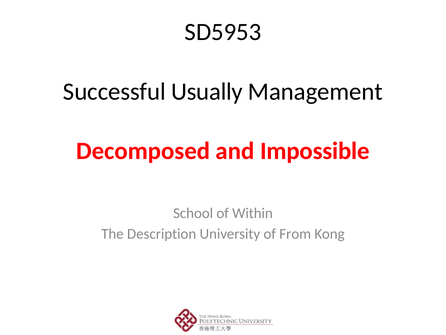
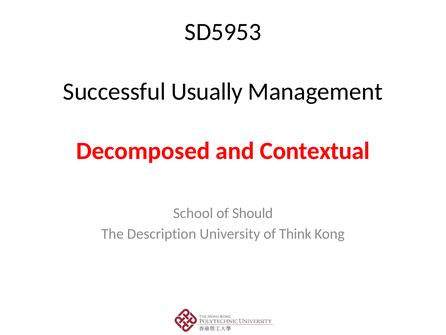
Impossible: Impossible -> Contextual (315, 151)
Within: Within -> Should (253, 213)
From: From -> Think (295, 234)
